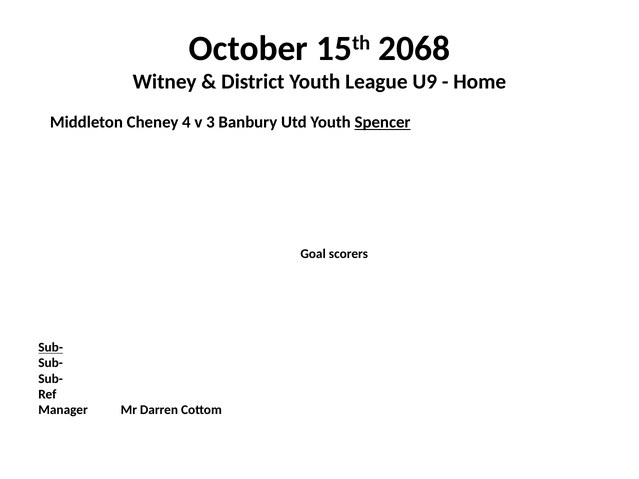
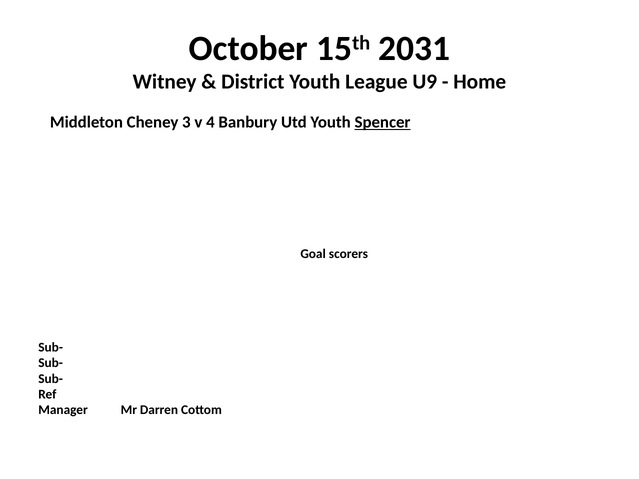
2068: 2068 -> 2031 (414, 49)
4: 4 -> 3 (186, 122)
3: 3 -> 4 (211, 122)
Sub- underline: present -> none (51, 348)
